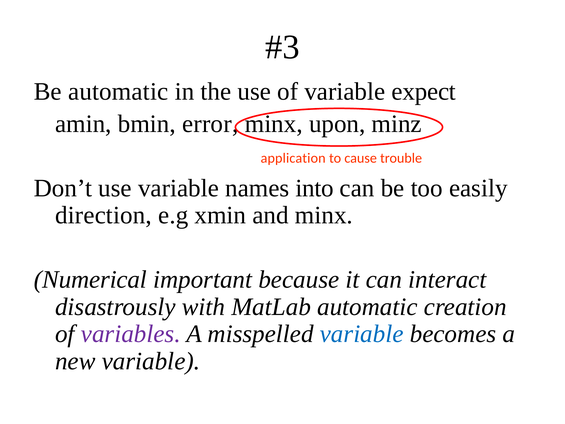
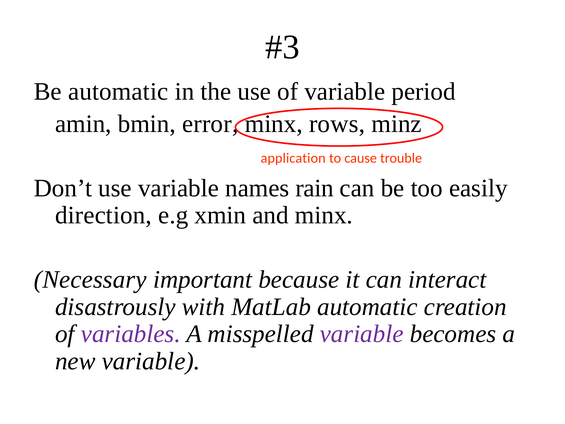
expect: expect -> period (424, 92)
upon: upon -> rows (337, 124)
into: into -> rain (315, 188)
Numerical: Numerical -> Necessary (90, 280)
variable colour: blue -> purple (362, 334)
